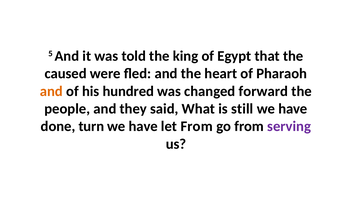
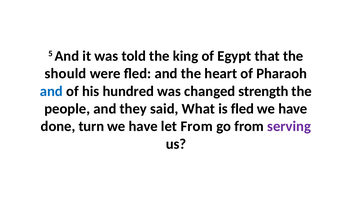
caused: caused -> should (66, 74)
and colour: orange -> blue (51, 91)
forward: forward -> strength (263, 91)
is still: still -> fled (242, 109)
